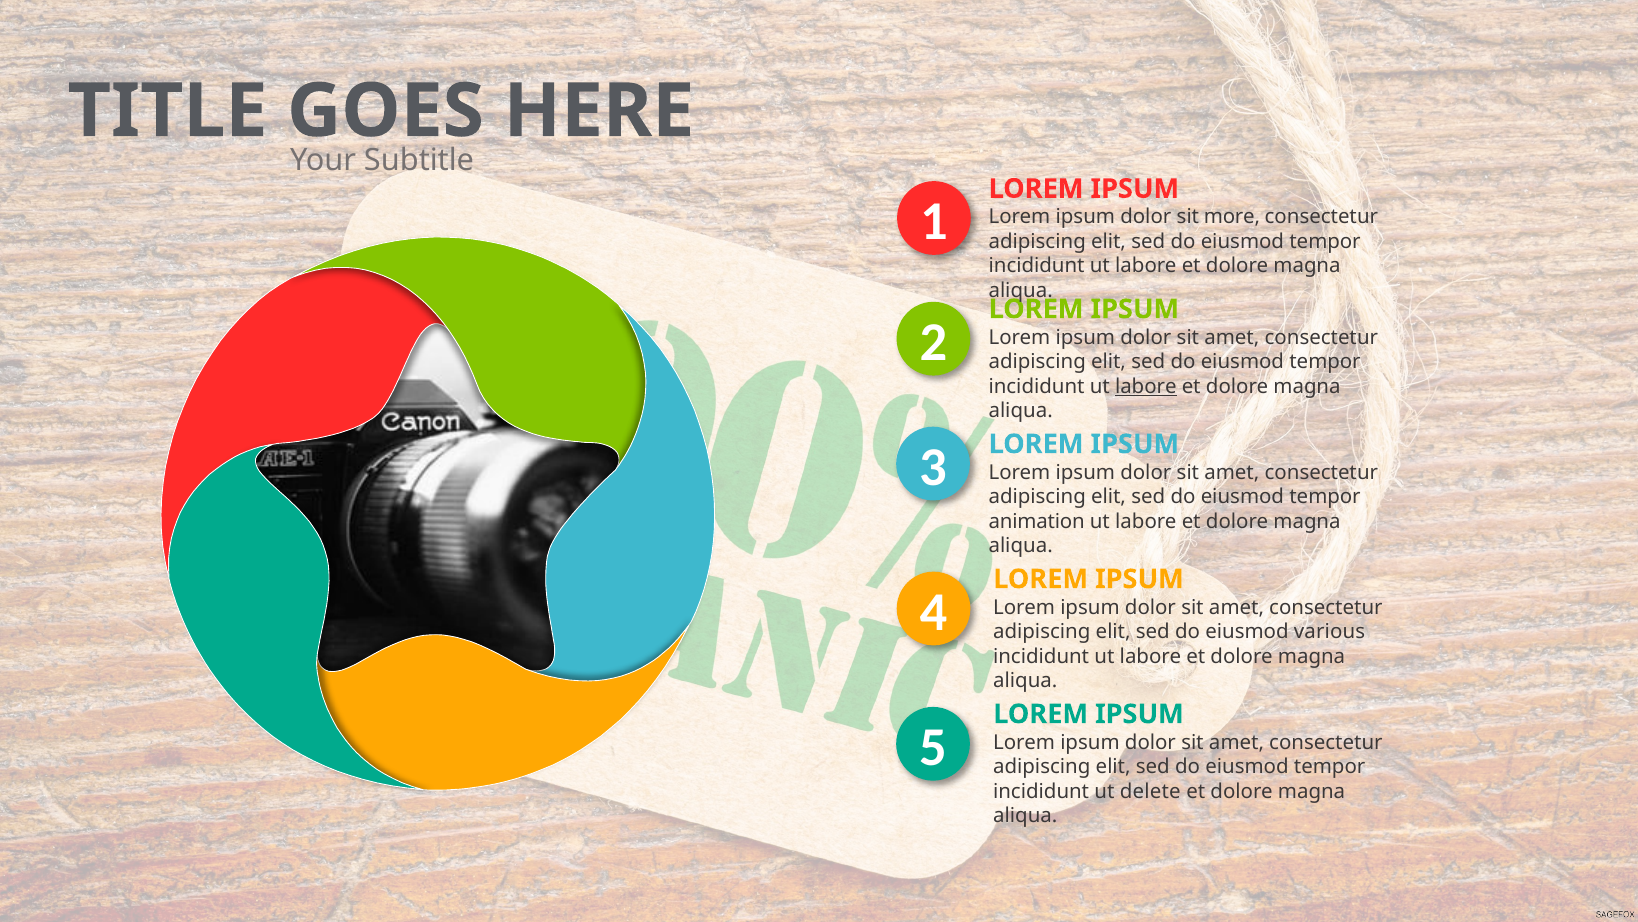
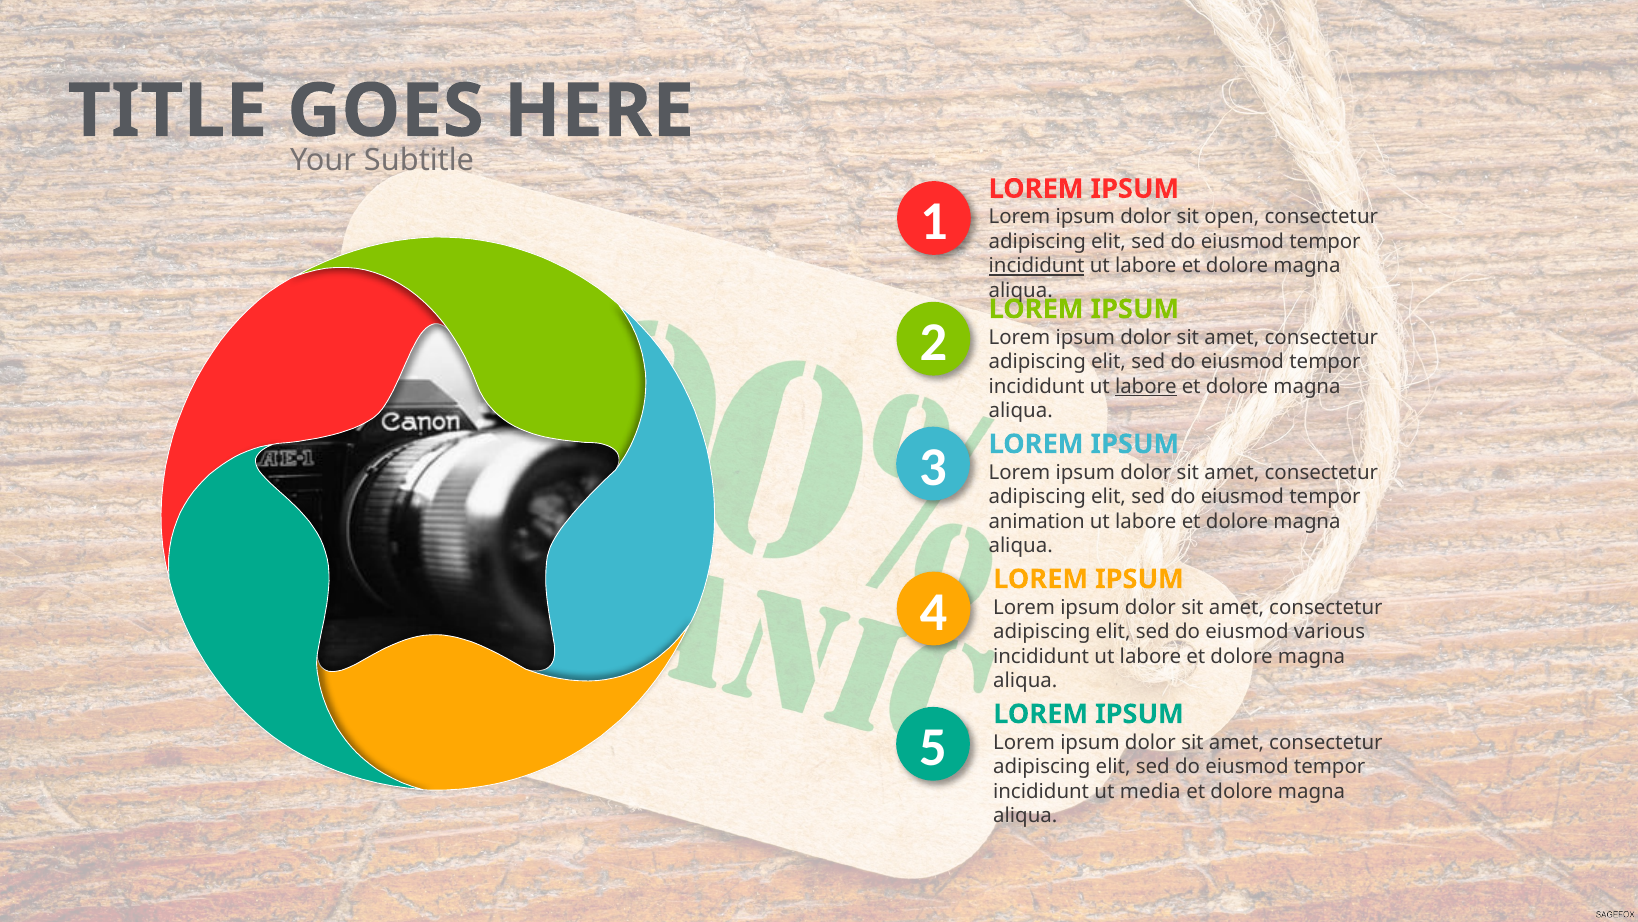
more: more -> open (1232, 217)
incididunt underline: none -> present (1037, 266)
delete: delete -> media (1150, 791)
